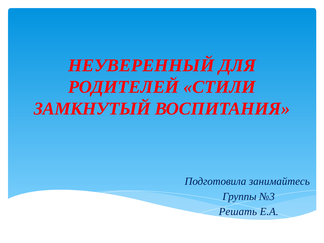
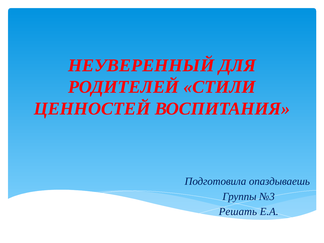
ЗАМКНУТЫЙ: ЗАМКНУТЫЙ -> ЦЕННОСТЕЙ (92, 109)
занимайтесь: занимайтесь -> опаздываешь (279, 181)
